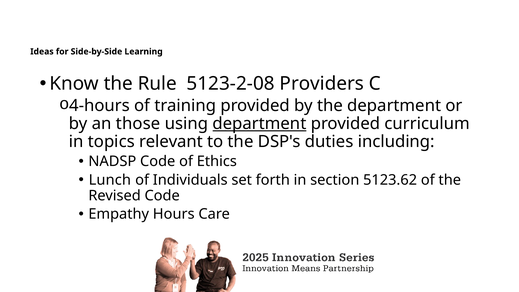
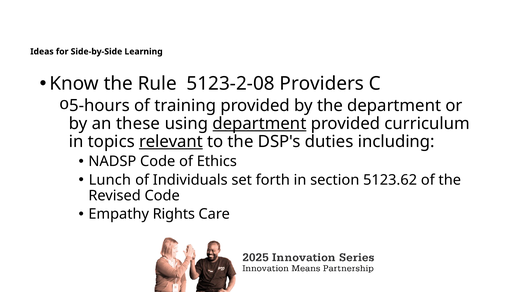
4-hours: 4-hours -> 5-hours (100, 106)
those: those -> these (138, 124)
relevant underline: none -> present (171, 142)
Hours: Hours -> Rights (174, 214)
